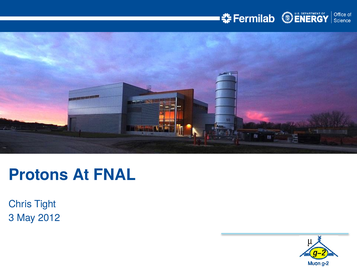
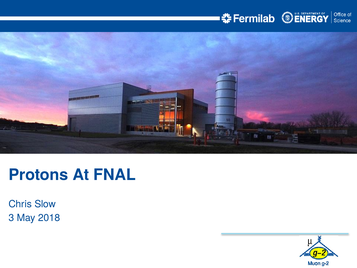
Tight: Tight -> Slow (45, 204)
2012: 2012 -> 2018 (49, 218)
